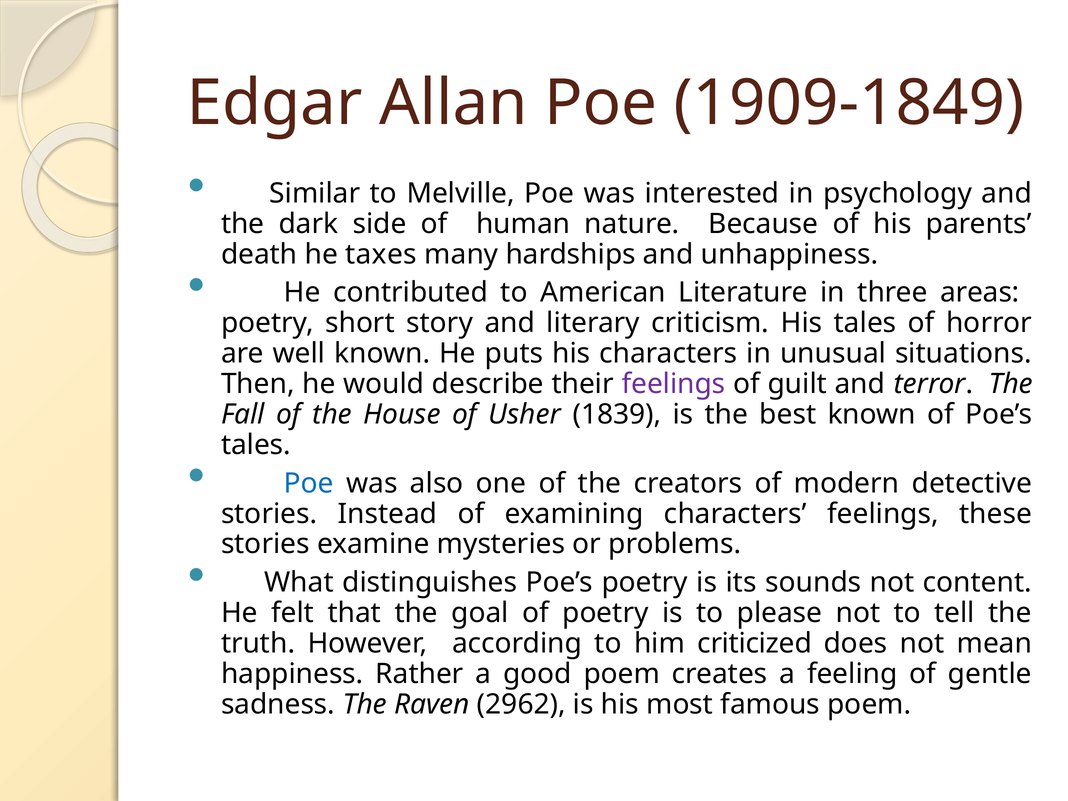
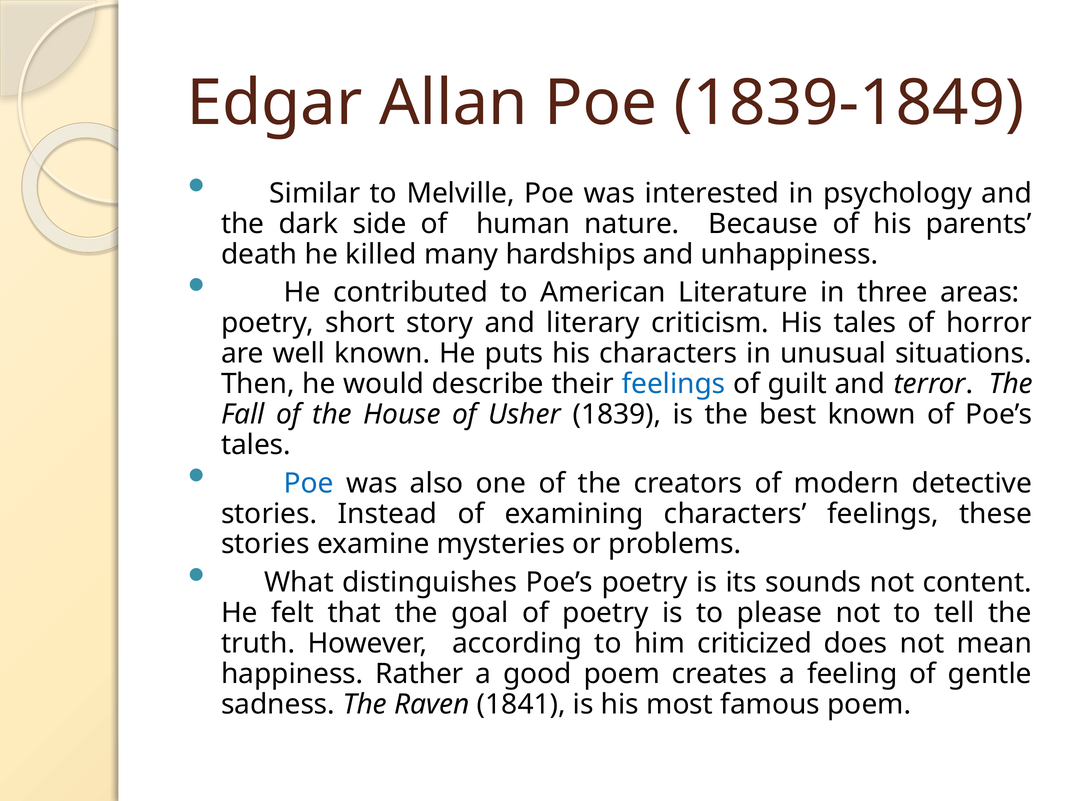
1909-1849: 1909-1849 -> 1839-1849 (849, 103)
taxes: taxes -> killed (381, 254)
feelings colour: purple -> blue (674, 384)
2962: 2962 -> 1841 (521, 704)
